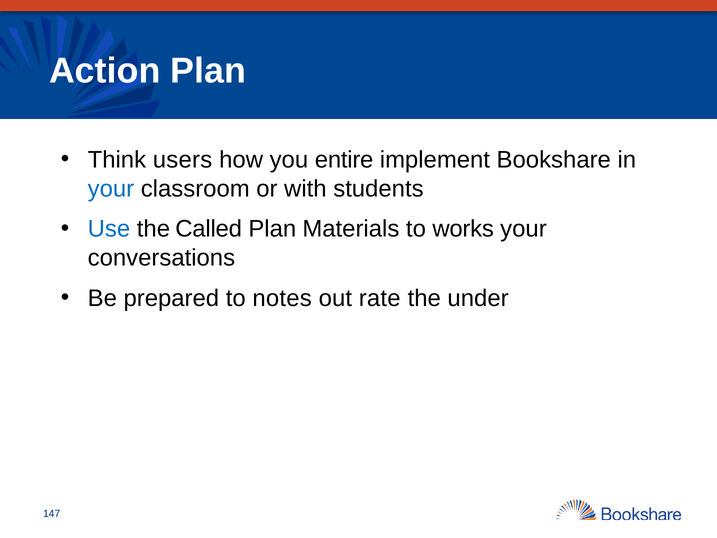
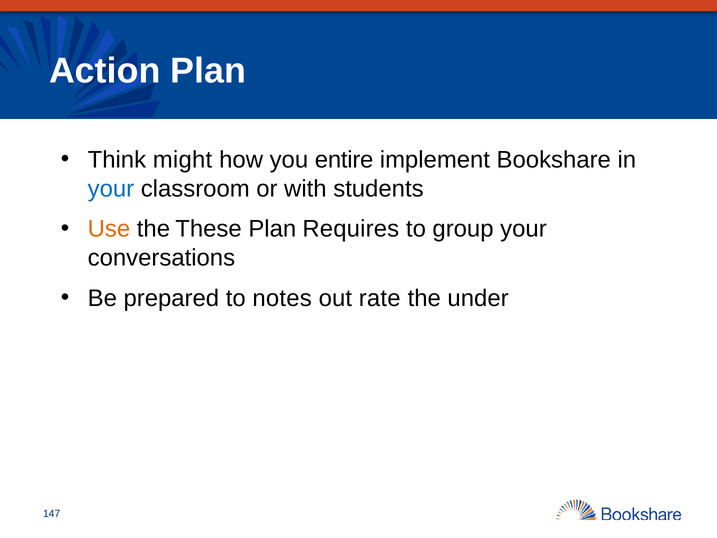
users: users -> might (183, 160)
Use colour: blue -> orange (109, 229)
Called: Called -> These (209, 229)
Materials: Materials -> Requires (351, 229)
works: works -> group (463, 229)
